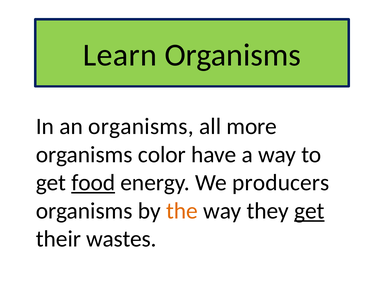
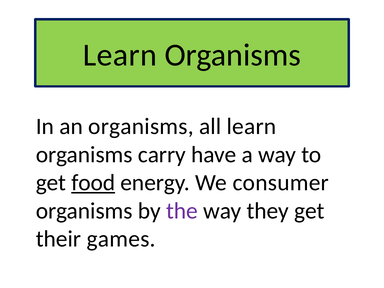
all more: more -> learn (251, 126)
color: color -> carry (162, 155)
producers: producers -> consumer (281, 183)
the colour: orange -> purple (182, 211)
get underline: present -> none (309, 211)
wastes: wastes -> games (121, 239)
